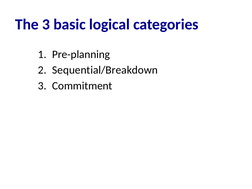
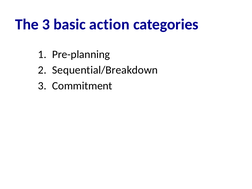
logical: logical -> action (109, 24)
